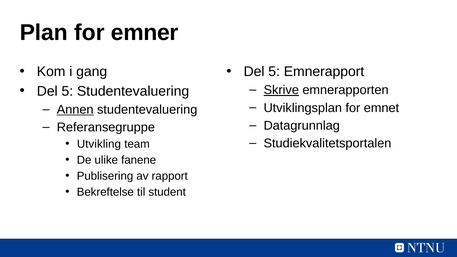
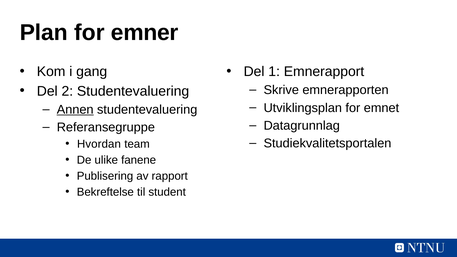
5: 5 -> 1 (274, 72)
Skrive underline: present -> none (281, 90)
5: 5 -> 2 (67, 91)
Utvikling: Utvikling -> Hvordan (99, 144)
